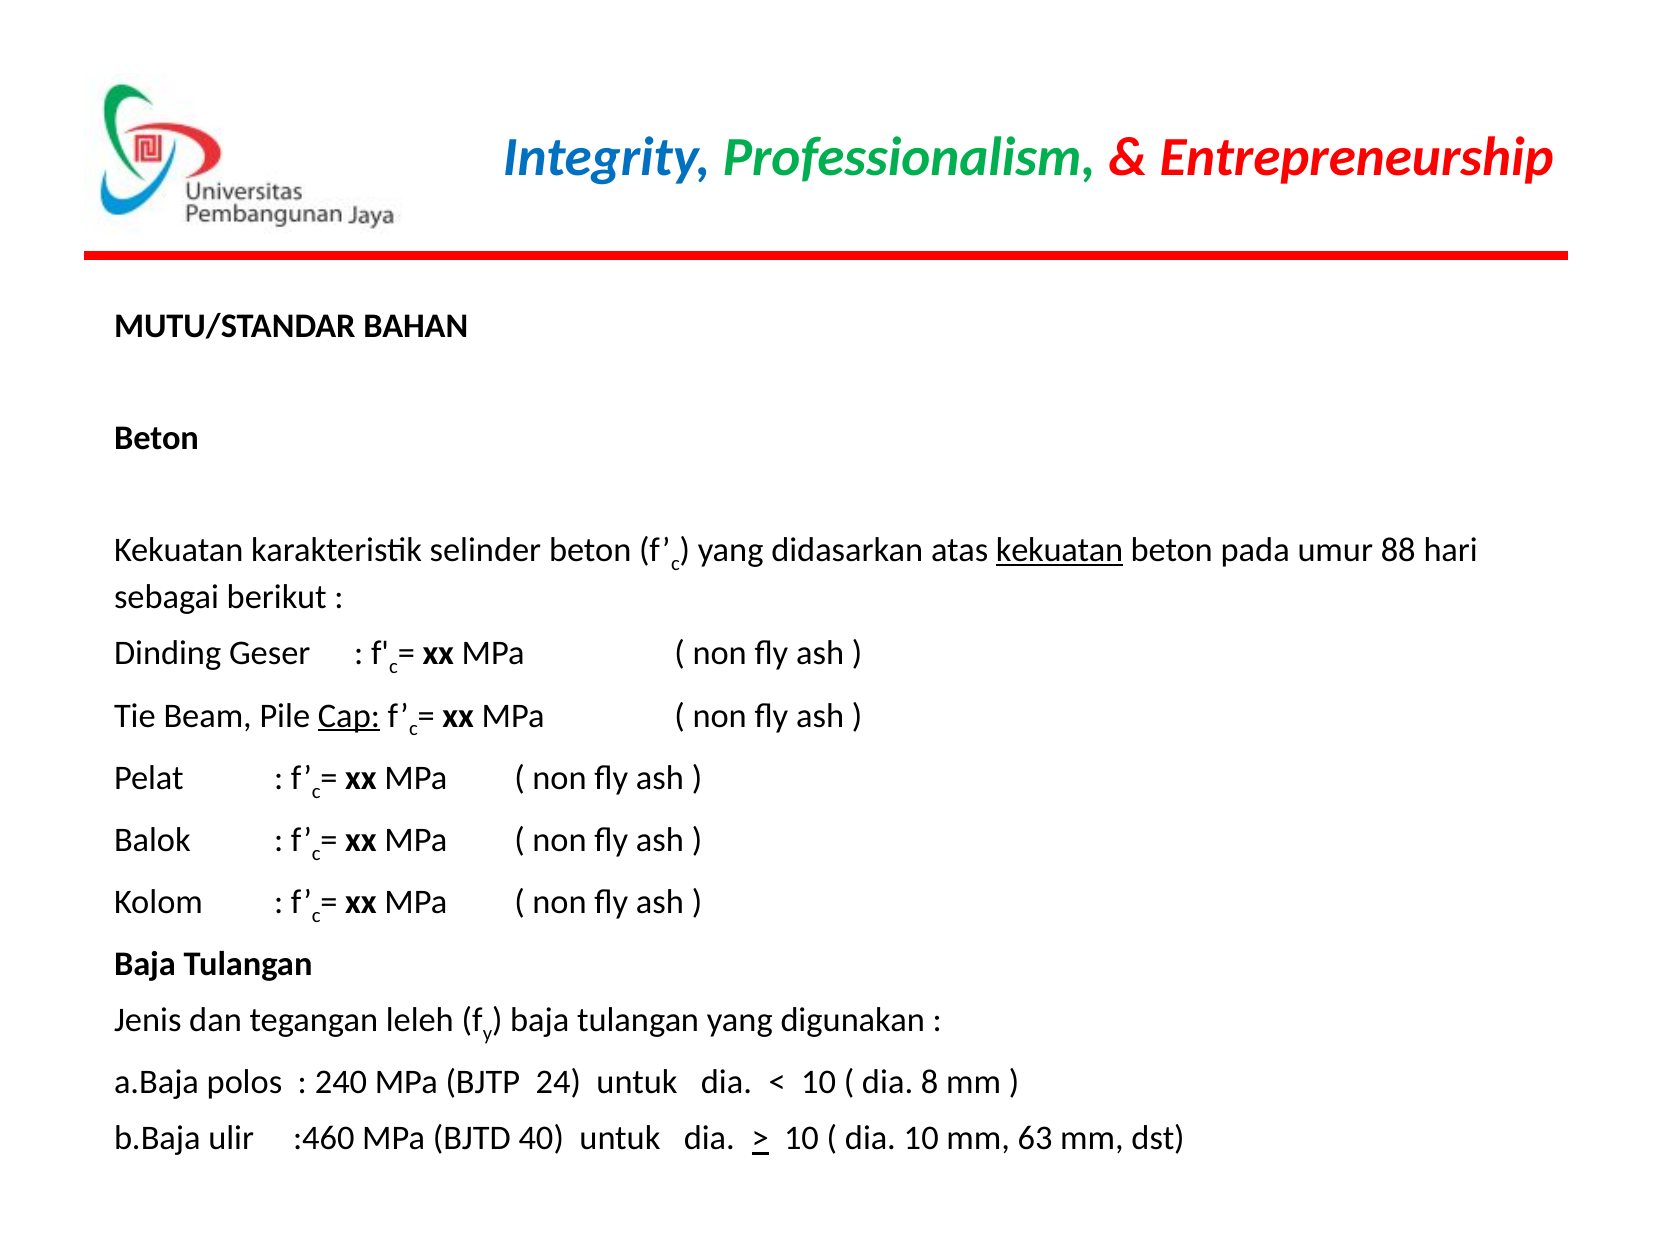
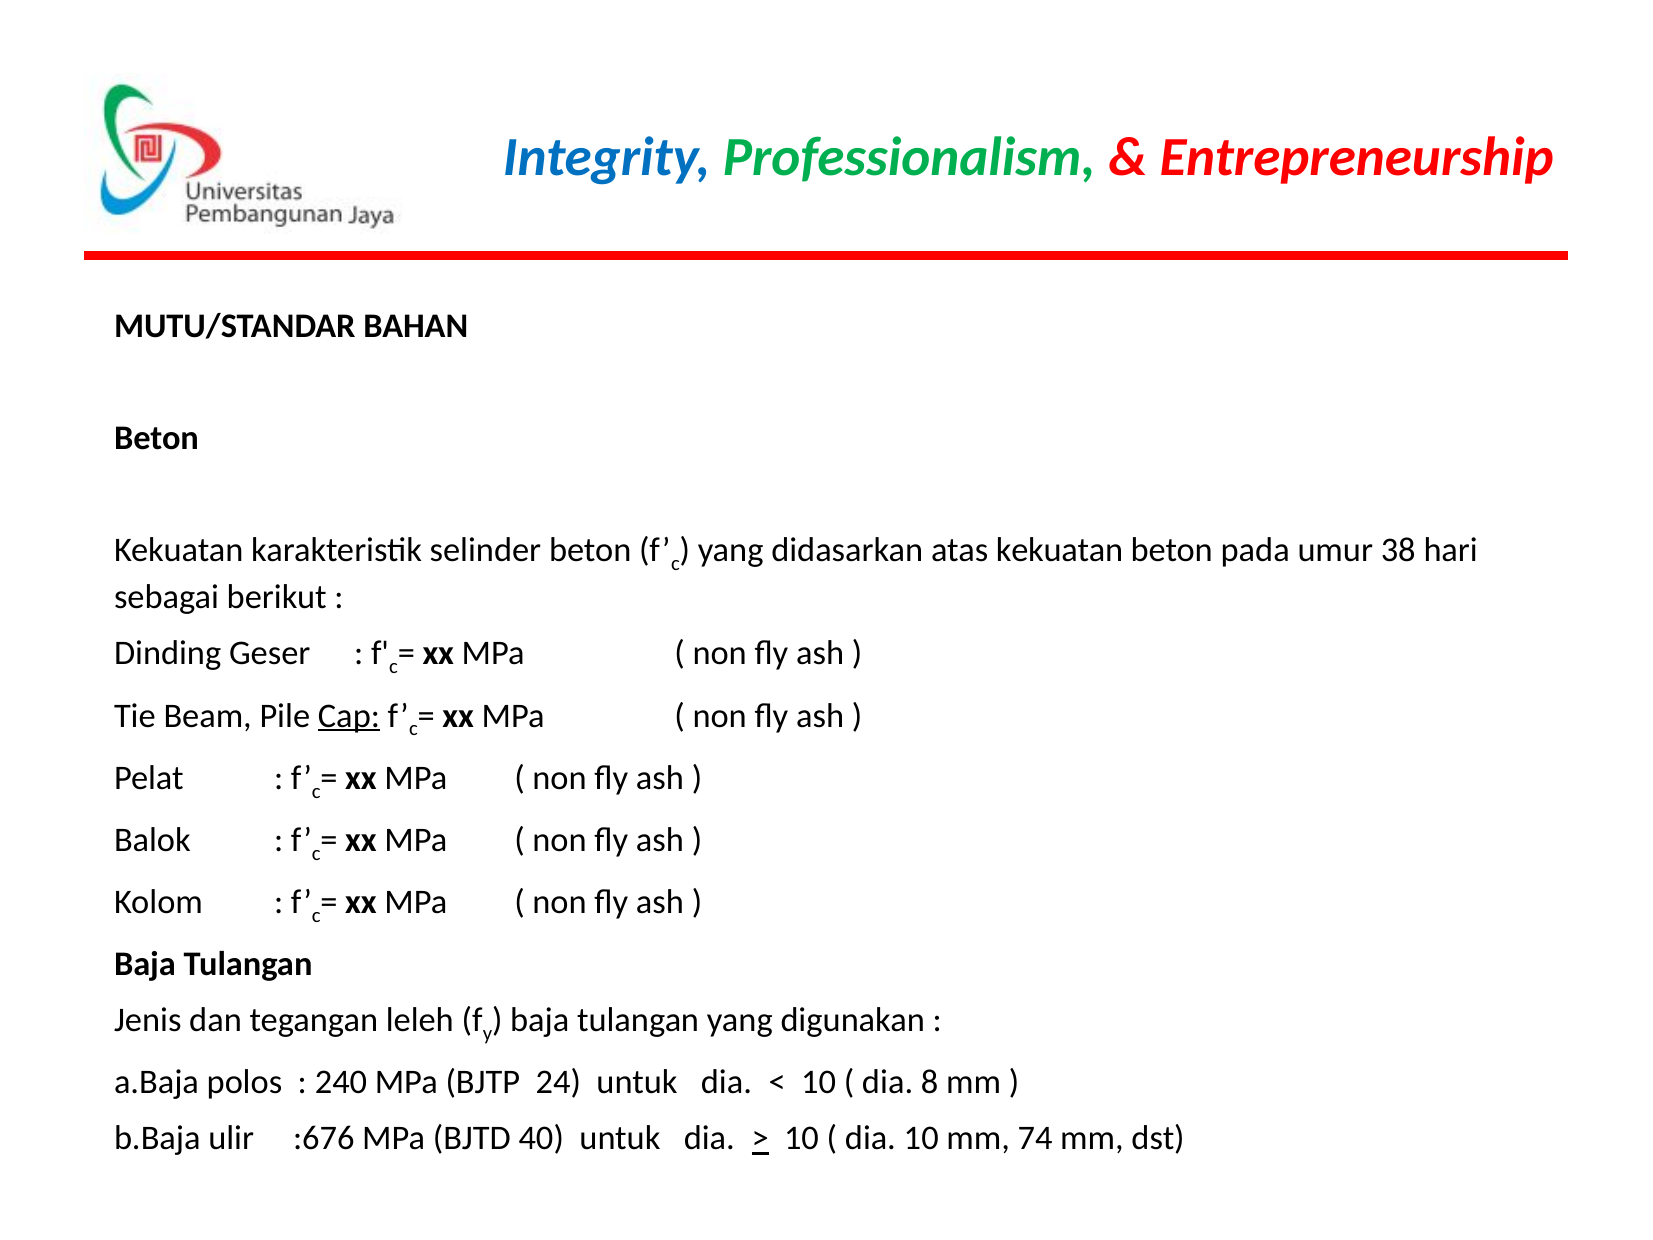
kekuatan underline: present -> none (1060, 550)
88: 88 -> 38 (1398, 550)
:460: :460 -> :676 (324, 1138)
63: 63 -> 74 (1035, 1138)
